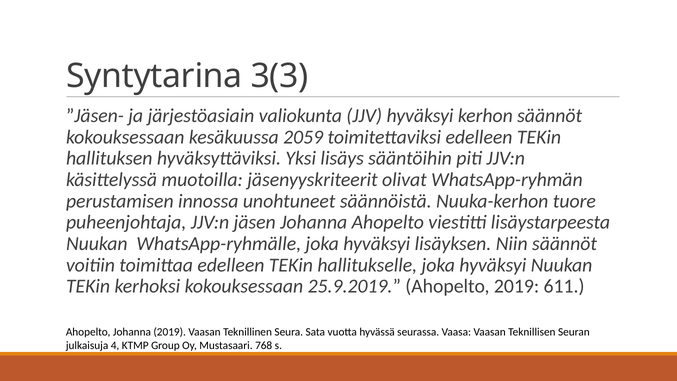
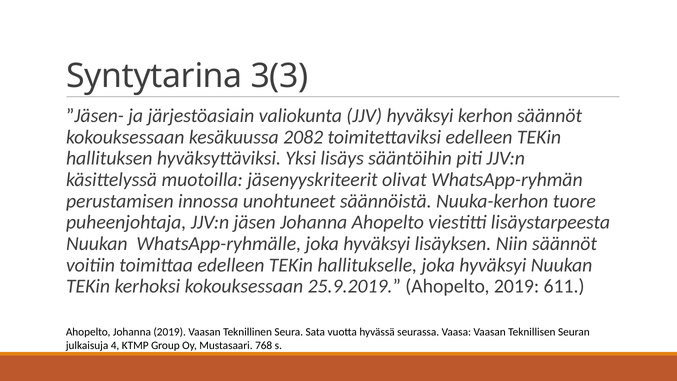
2059: 2059 -> 2082 (303, 137)
